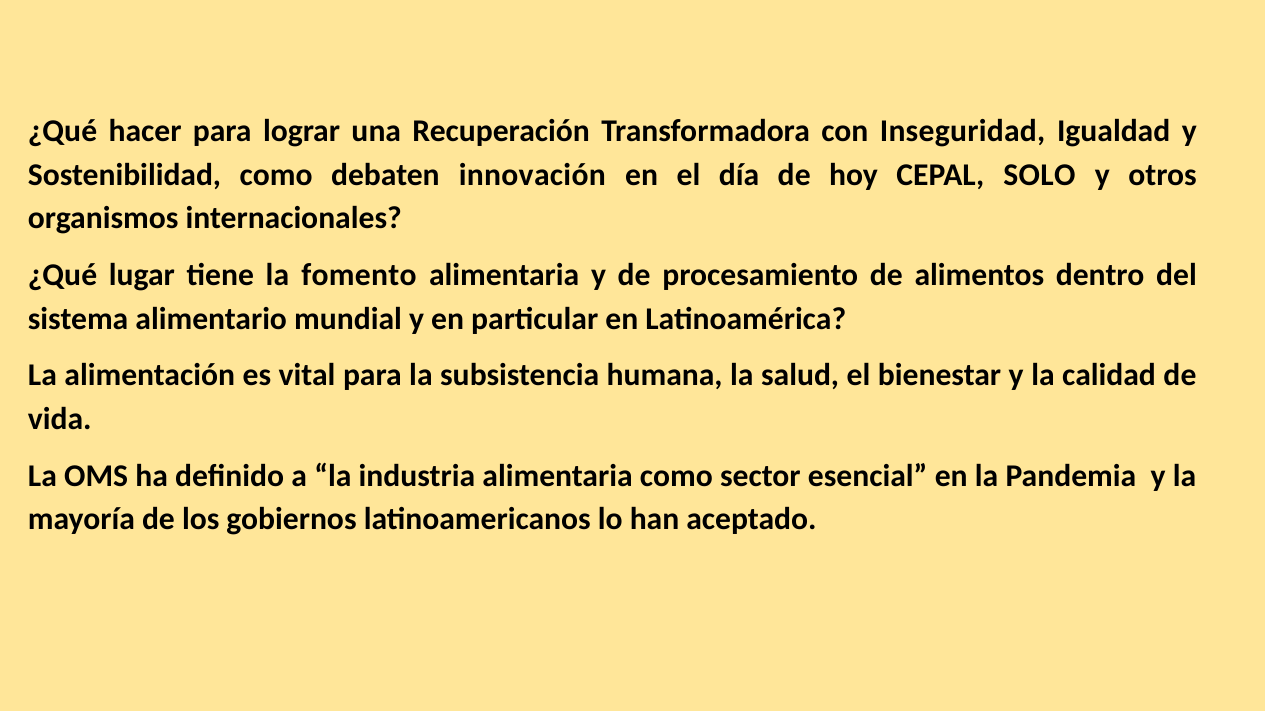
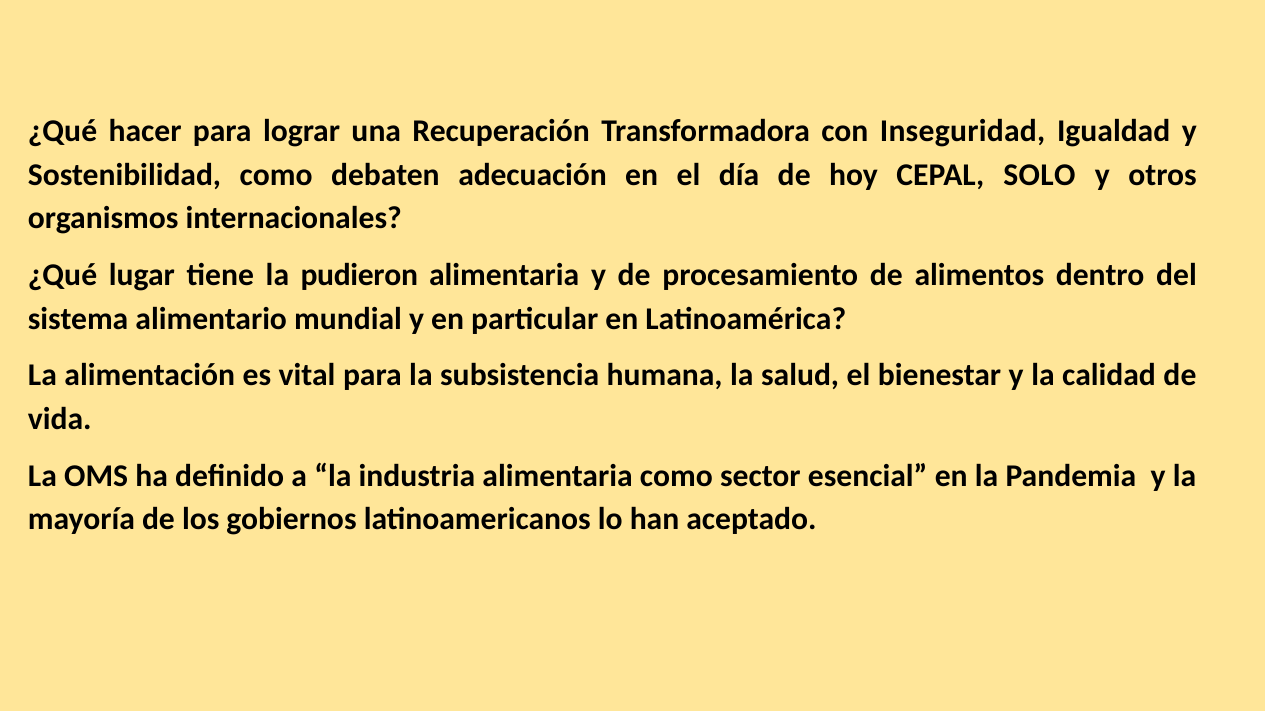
innovación: innovación -> adecuación (532, 175)
fomento: fomento -> pudieron (359, 275)
